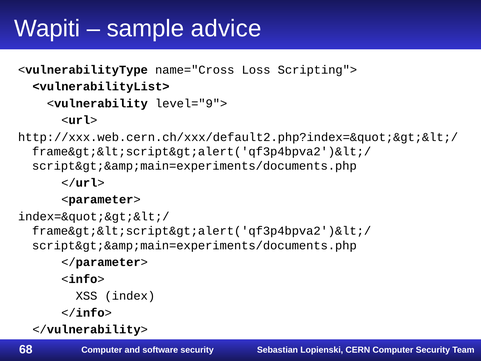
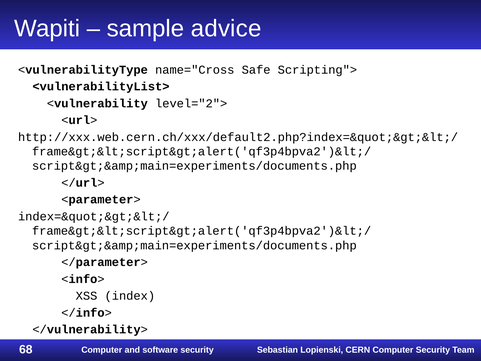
Loss: Loss -> Safe (256, 70)
level="9">: level="9"> -> level="2"> (191, 103)
